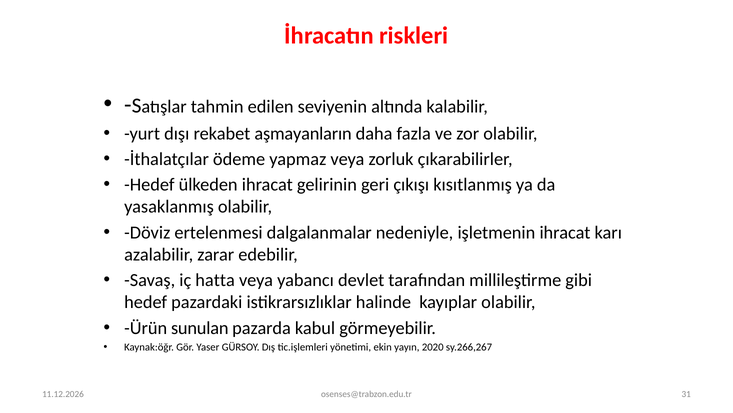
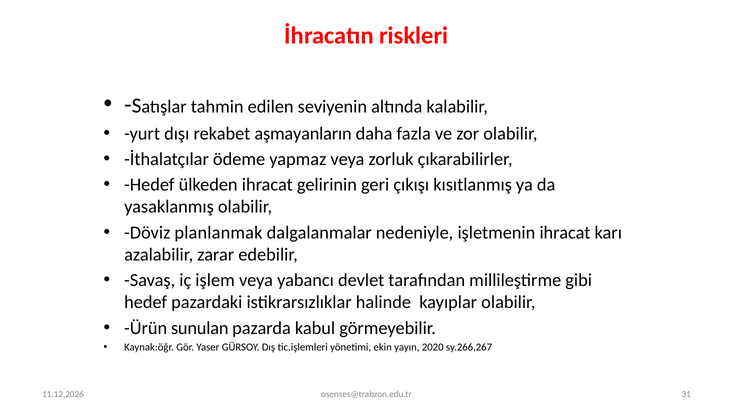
ertelenmesi: ertelenmesi -> planlanmak (218, 232)
hatta: hatta -> işlem (215, 280)
